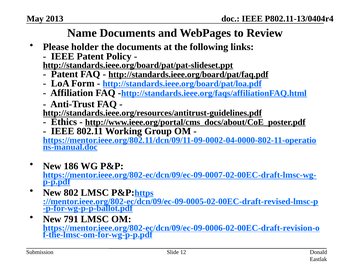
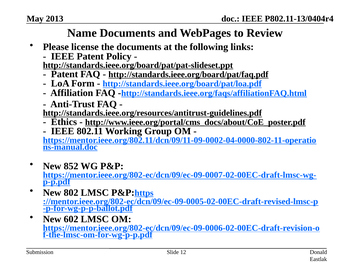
holder: holder -> license (85, 47)
186: 186 -> 852 (71, 166)
791: 791 -> 602 (71, 219)
